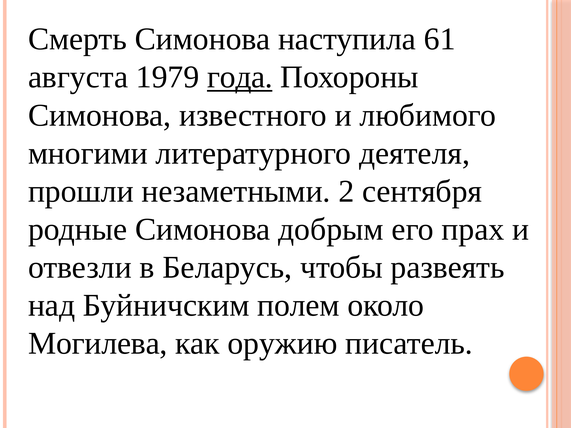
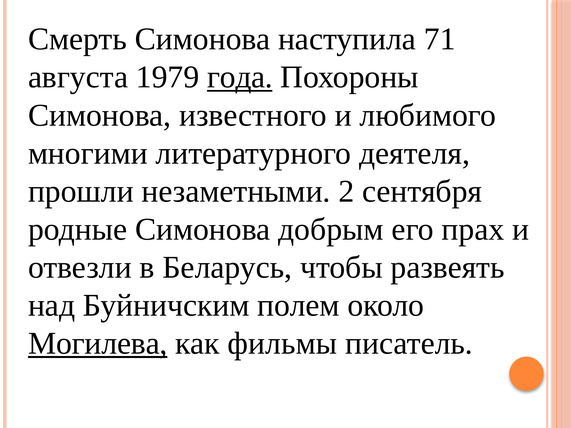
61: 61 -> 71 (440, 39)
Могилева underline: none -> present (98, 344)
оружию: оружию -> фильмы (282, 344)
